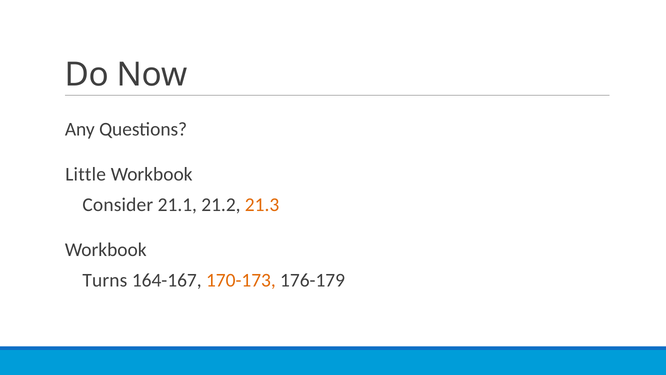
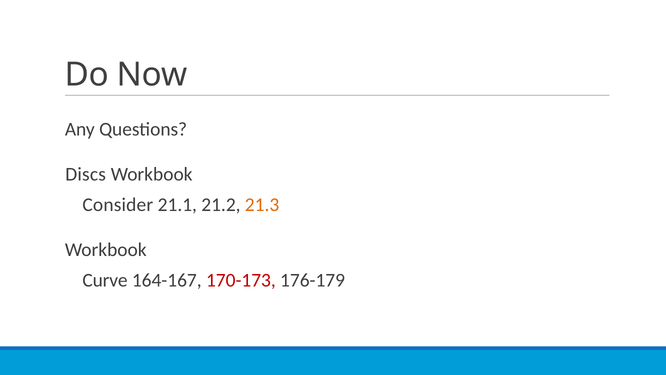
Little: Little -> Discs (86, 174)
Turns: Turns -> Curve (105, 280)
170-173 colour: orange -> red (241, 280)
